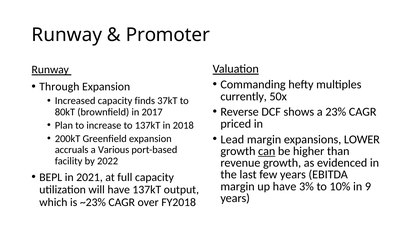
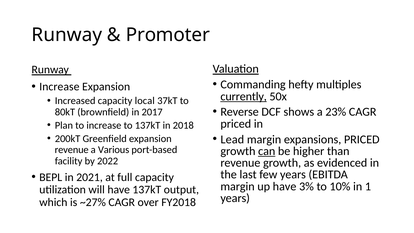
Through: Through -> Increase (59, 87)
currently underline: none -> present (244, 96)
finds: finds -> local (145, 101)
expansions LOWER: LOWER -> PRICED (362, 139)
accruals: accruals -> revenue (72, 150)
9: 9 -> 1 (368, 186)
~23%: ~23% -> ~27% (93, 202)
